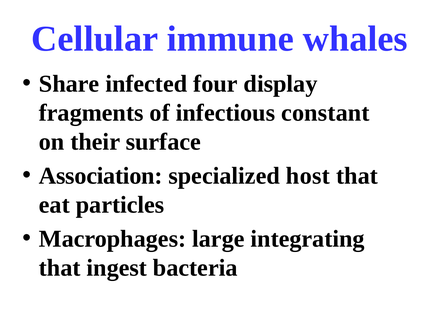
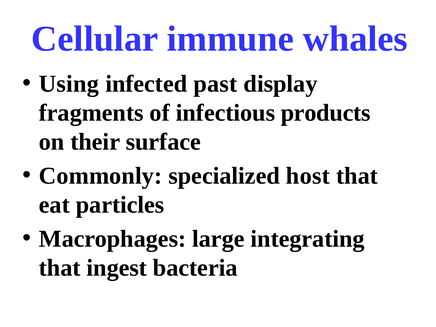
Share: Share -> Using (69, 84)
four: four -> past (215, 84)
constant: constant -> products (326, 113)
Association: Association -> Commonly (101, 176)
